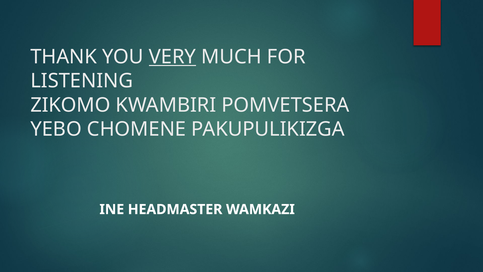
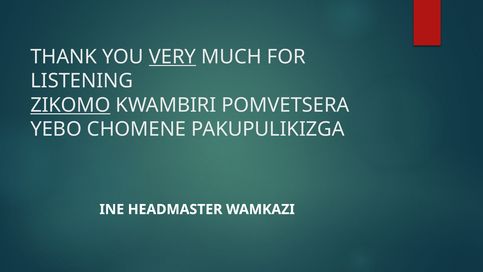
ZIKOMO underline: none -> present (70, 105)
